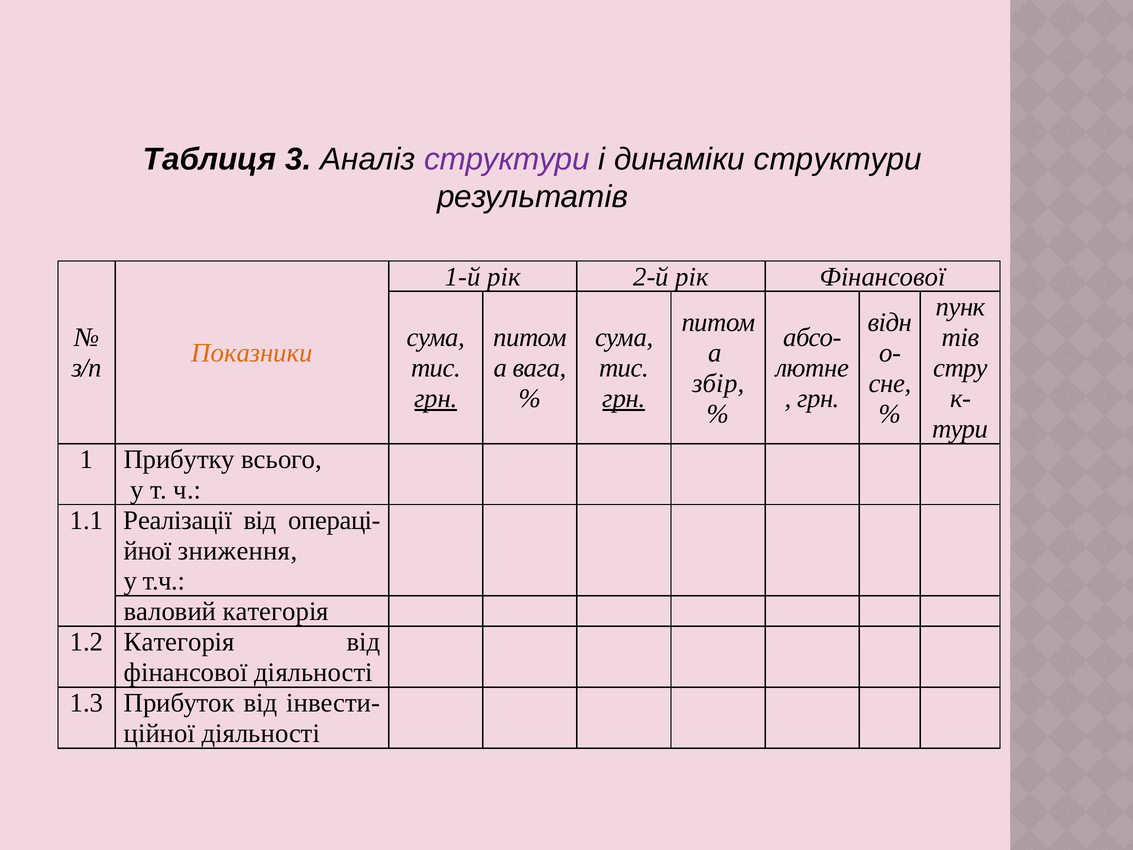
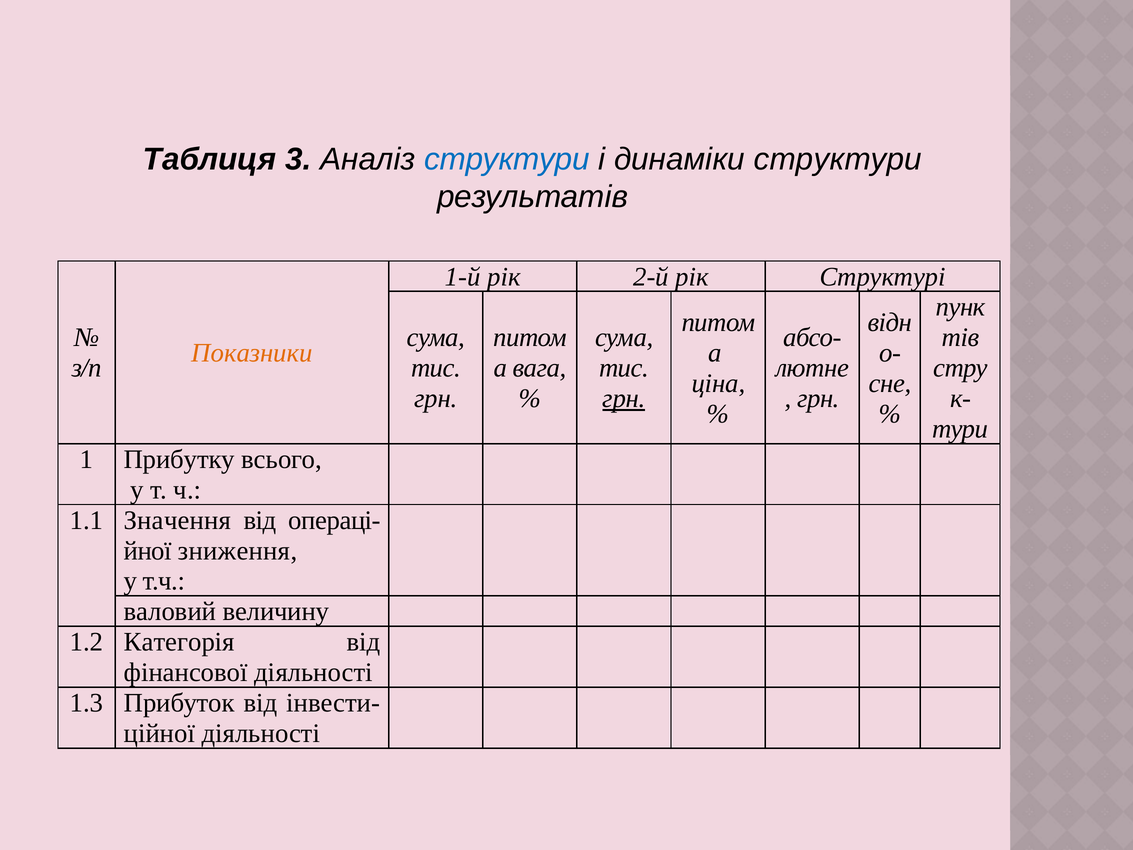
структури colour: purple -> blue (507, 159)
рік Фінансової: Фінансової -> Структурі (883, 277)
збір: збір -> ціна (718, 383)
грн underline: present -> none (436, 398)
Реалізації: Реалізації -> Значення (177, 520)
валовий категорія: категорія -> величину (276, 611)
